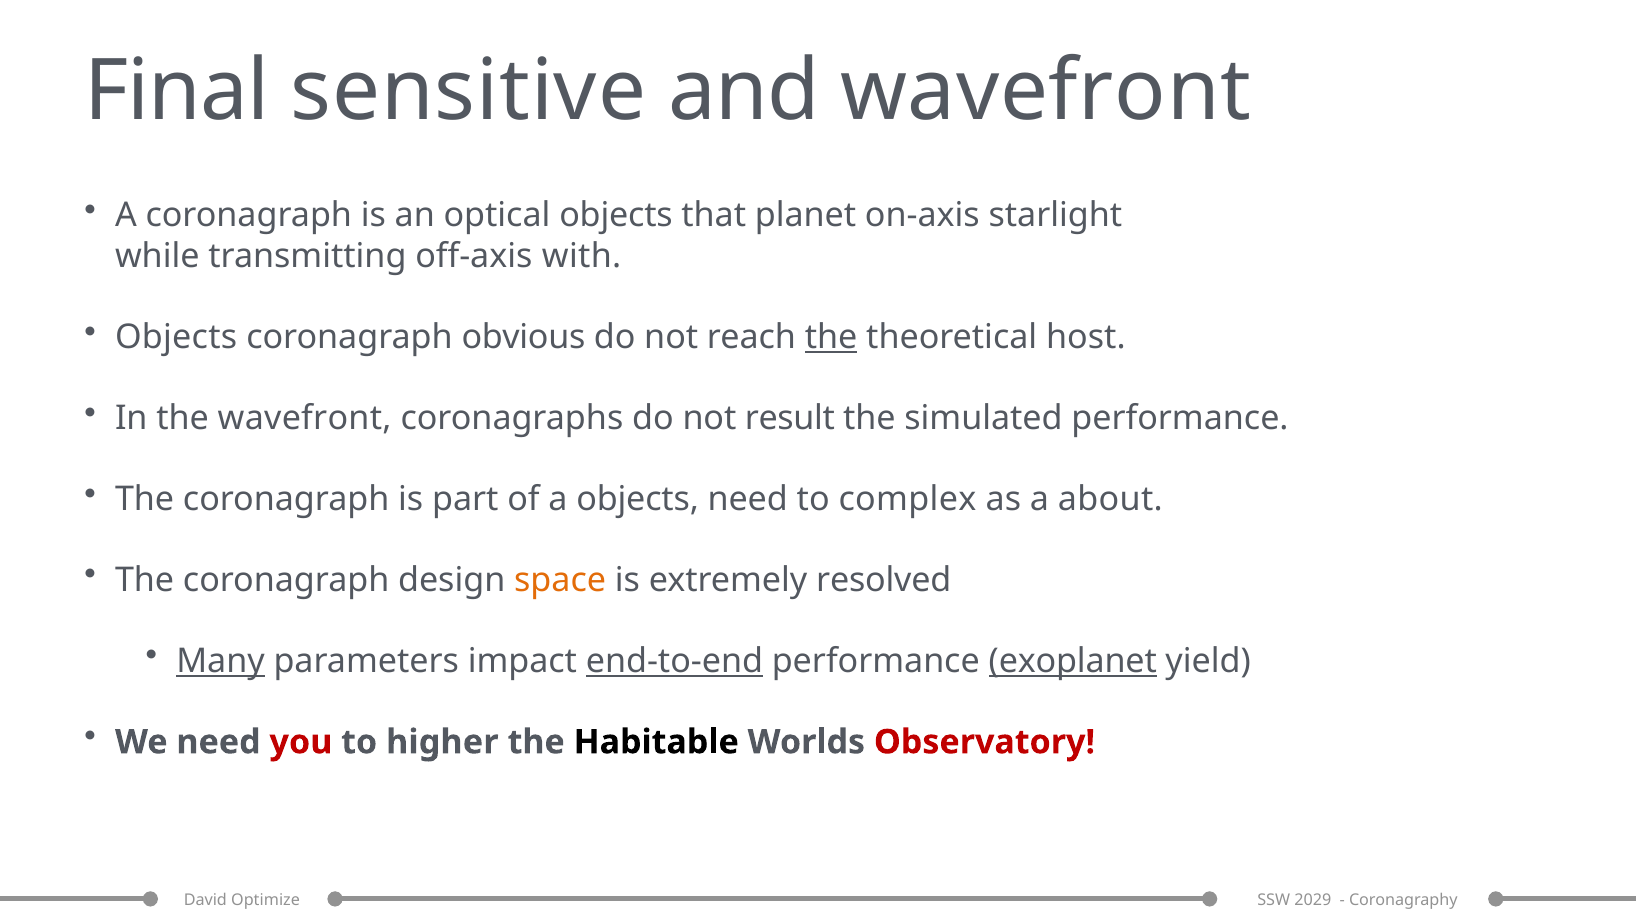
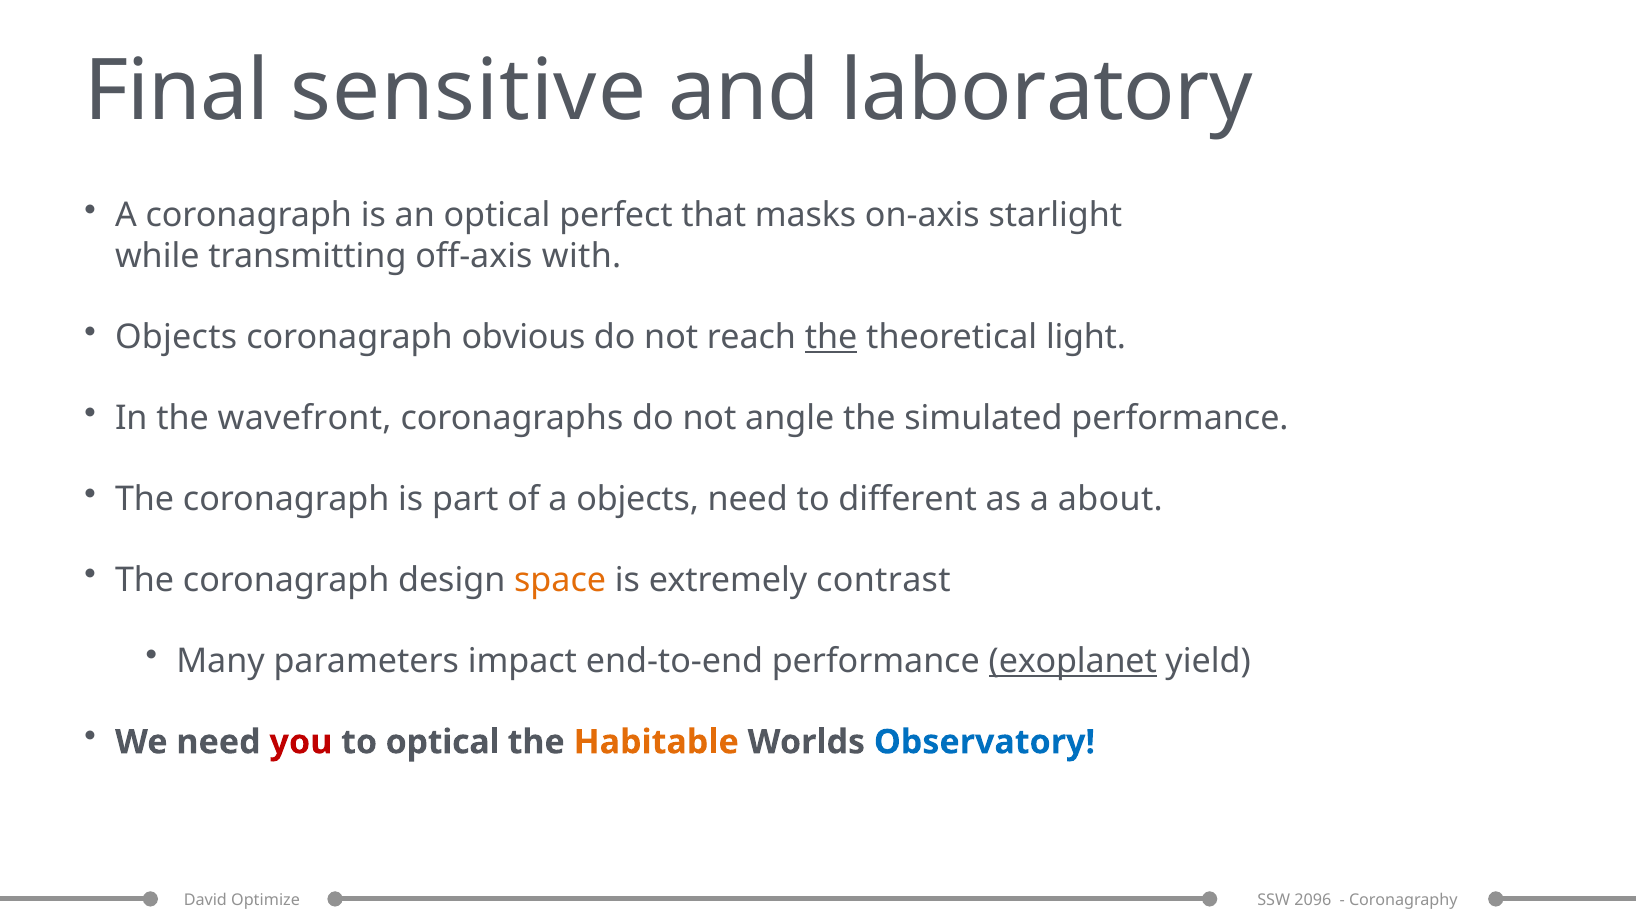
and wavefront: wavefront -> laboratory (1046, 92)
optical objects: objects -> perfect (616, 216)
planet: planet -> masks (806, 216)
host: host -> light (1086, 338)
result: result -> angle (790, 419)
complex: complex -> different (908, 499)
resolved: resolved -> contrast (883, 580)
Many underline: present -> none (221, 661)
end-to-end underline: present -> none (674, 661)
to higher: higher -> optical (443, 742)
Habitable colour: black -> orange (656, 742)
Observatory colour: red -> blue (984, 742)
2029: 2029 -> 2096 (1313, 901)
